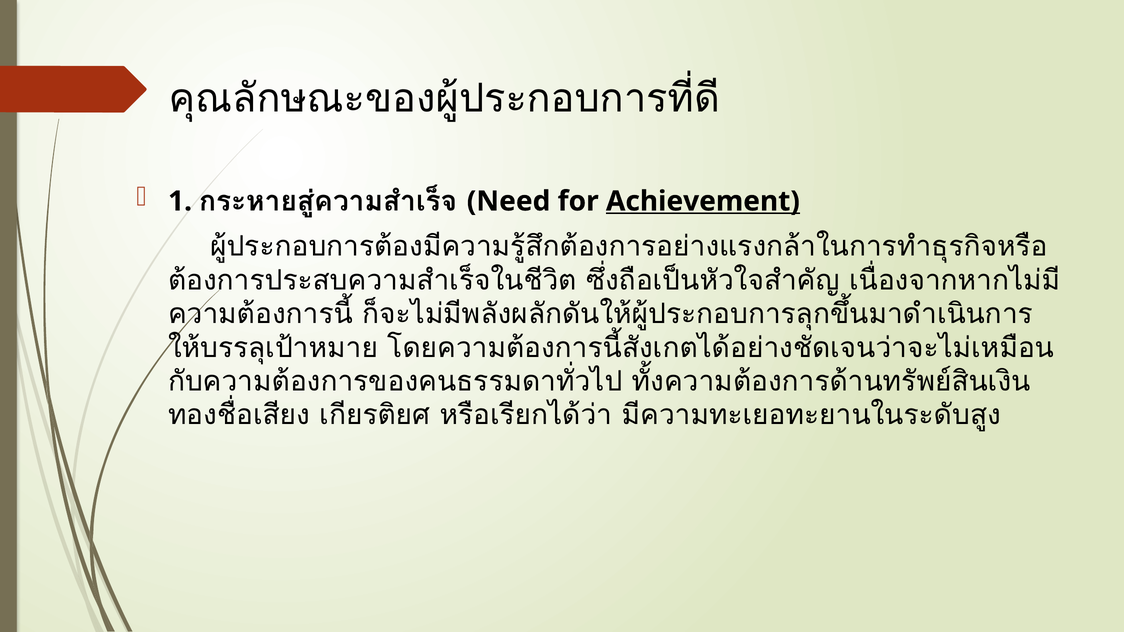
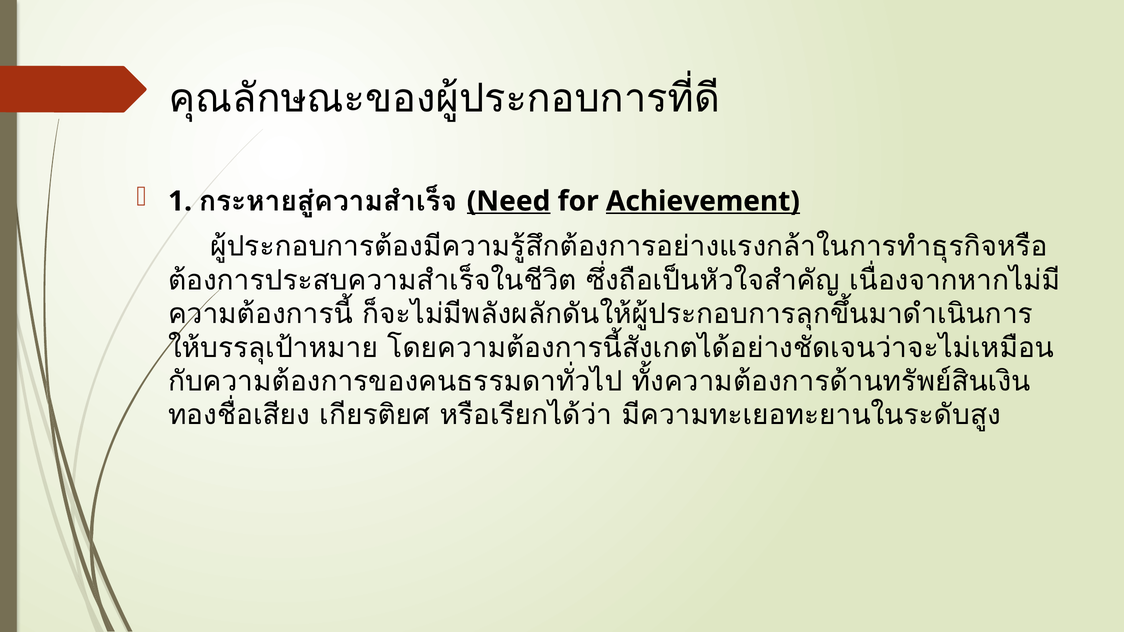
Need underline: none -> present (509, 201)
